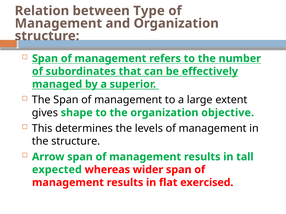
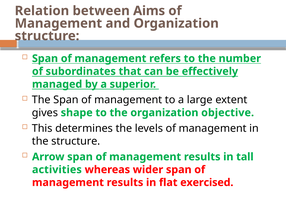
Type: Type -> Aims (149, 11)
expected: expected -> activities (57, 170)
